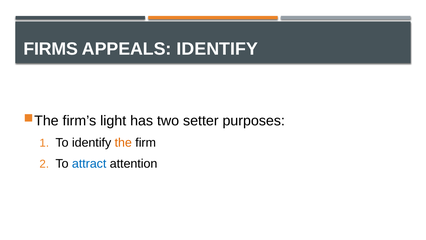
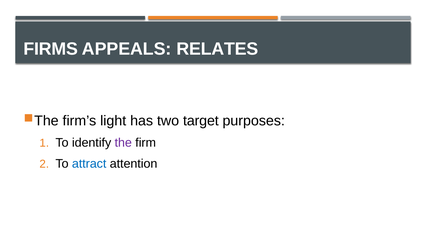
APPEALS IDENTIFY: IDENTIFY -> RELATES (217, 49)
setter: setter -> target (201, 120)
the colour: orange -> purple (123, 142)
